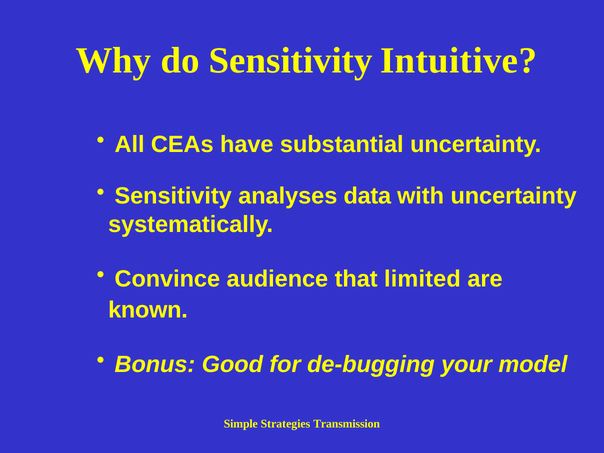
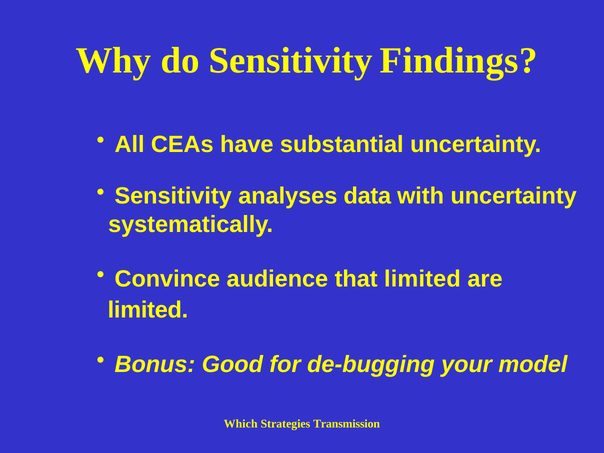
Intuitive: Intuitive -> Findings (459, 60)
known: known -> limited (148, 310)
Simple: Simple -> Which (241, 424)
